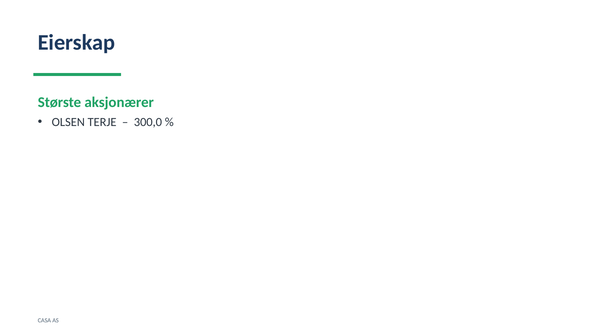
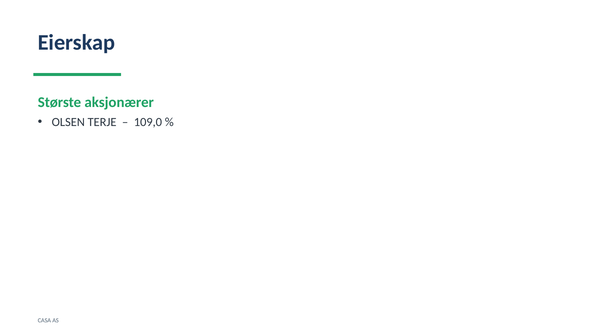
300,0: 300,0 -> 109,0 (148, 122)
